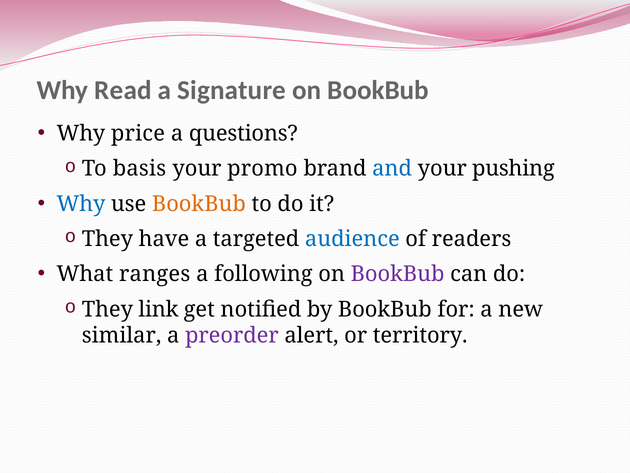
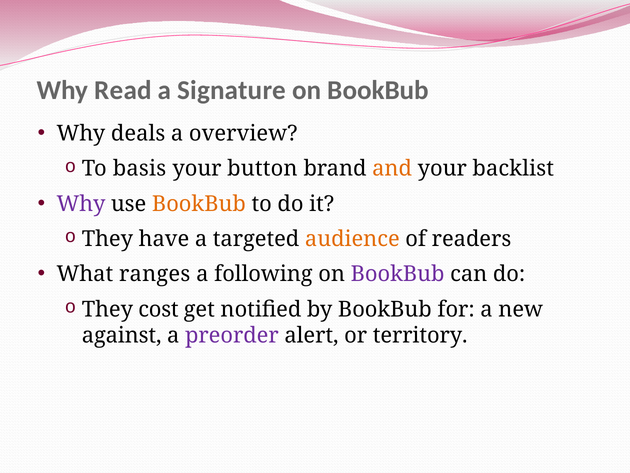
price: price -> deals (138, 133)
questions: questions -> overview (243, 133)
promo: promo -> button (262, 168)
and colour: blue -> orange (392, 168)
pushing: pushing -> backlist (513, 168)
Why colour: blue -> purple (81, 204)
audience colour: blue -> orange (352, 239)
link: link -> cost (158, 309)
similar: similar -> against (122, 335)
